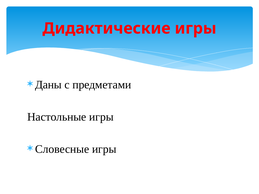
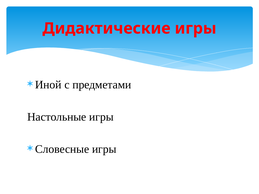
Даны: Даны -> Иной (48, 85)
